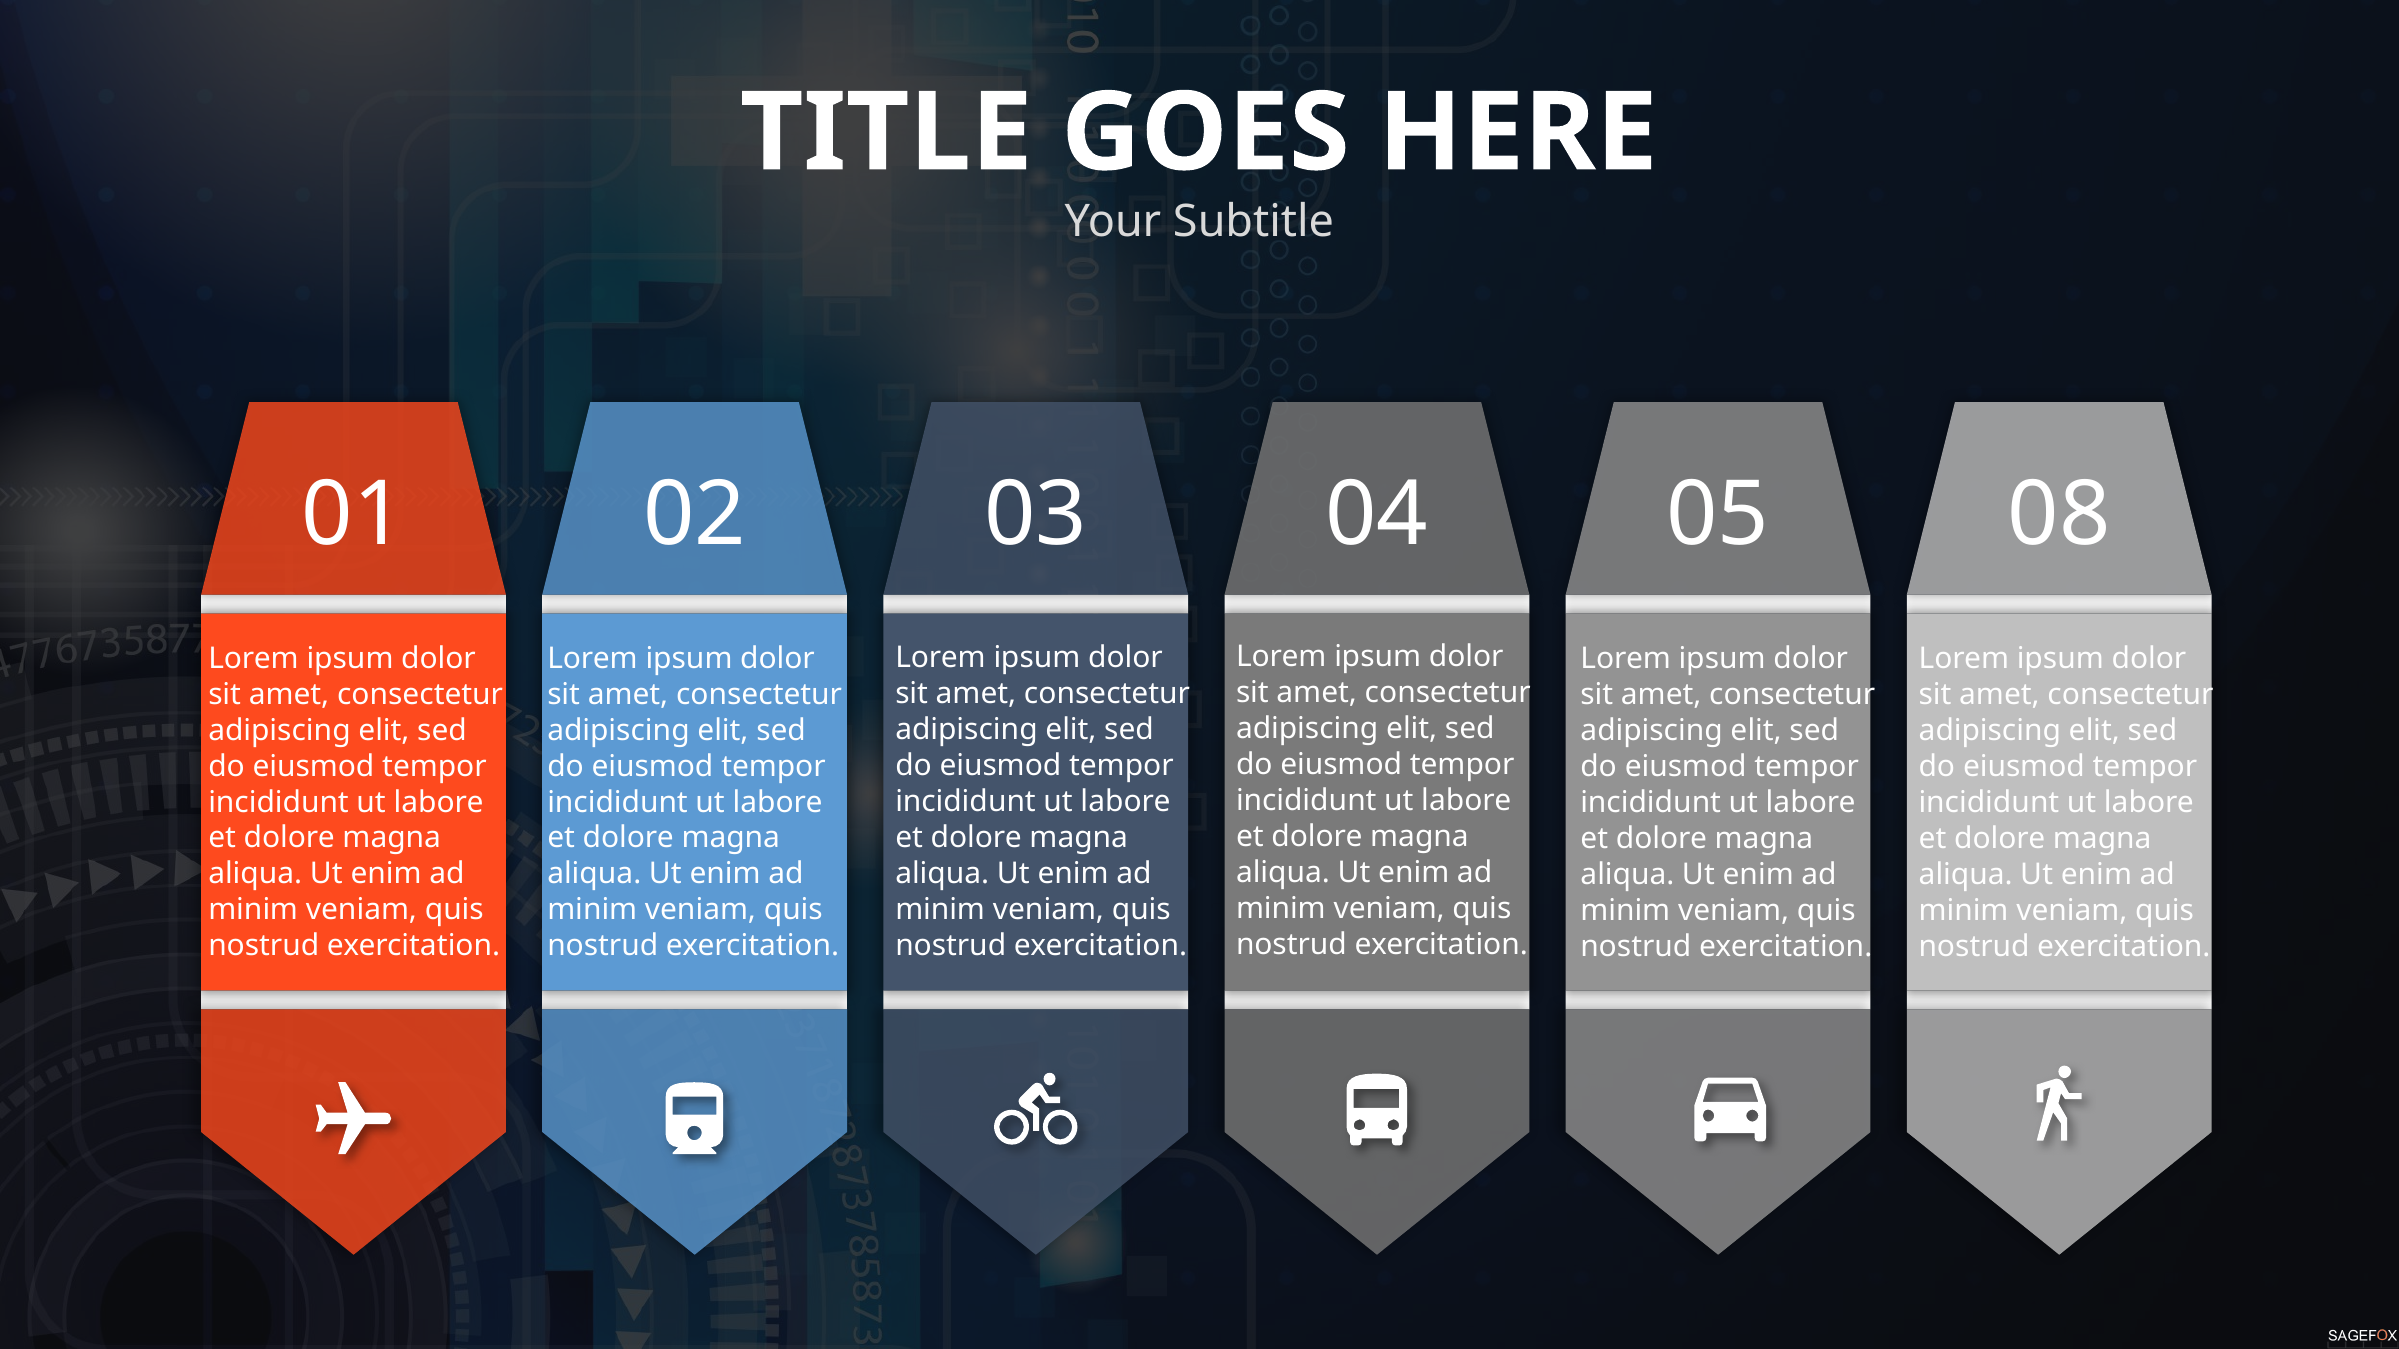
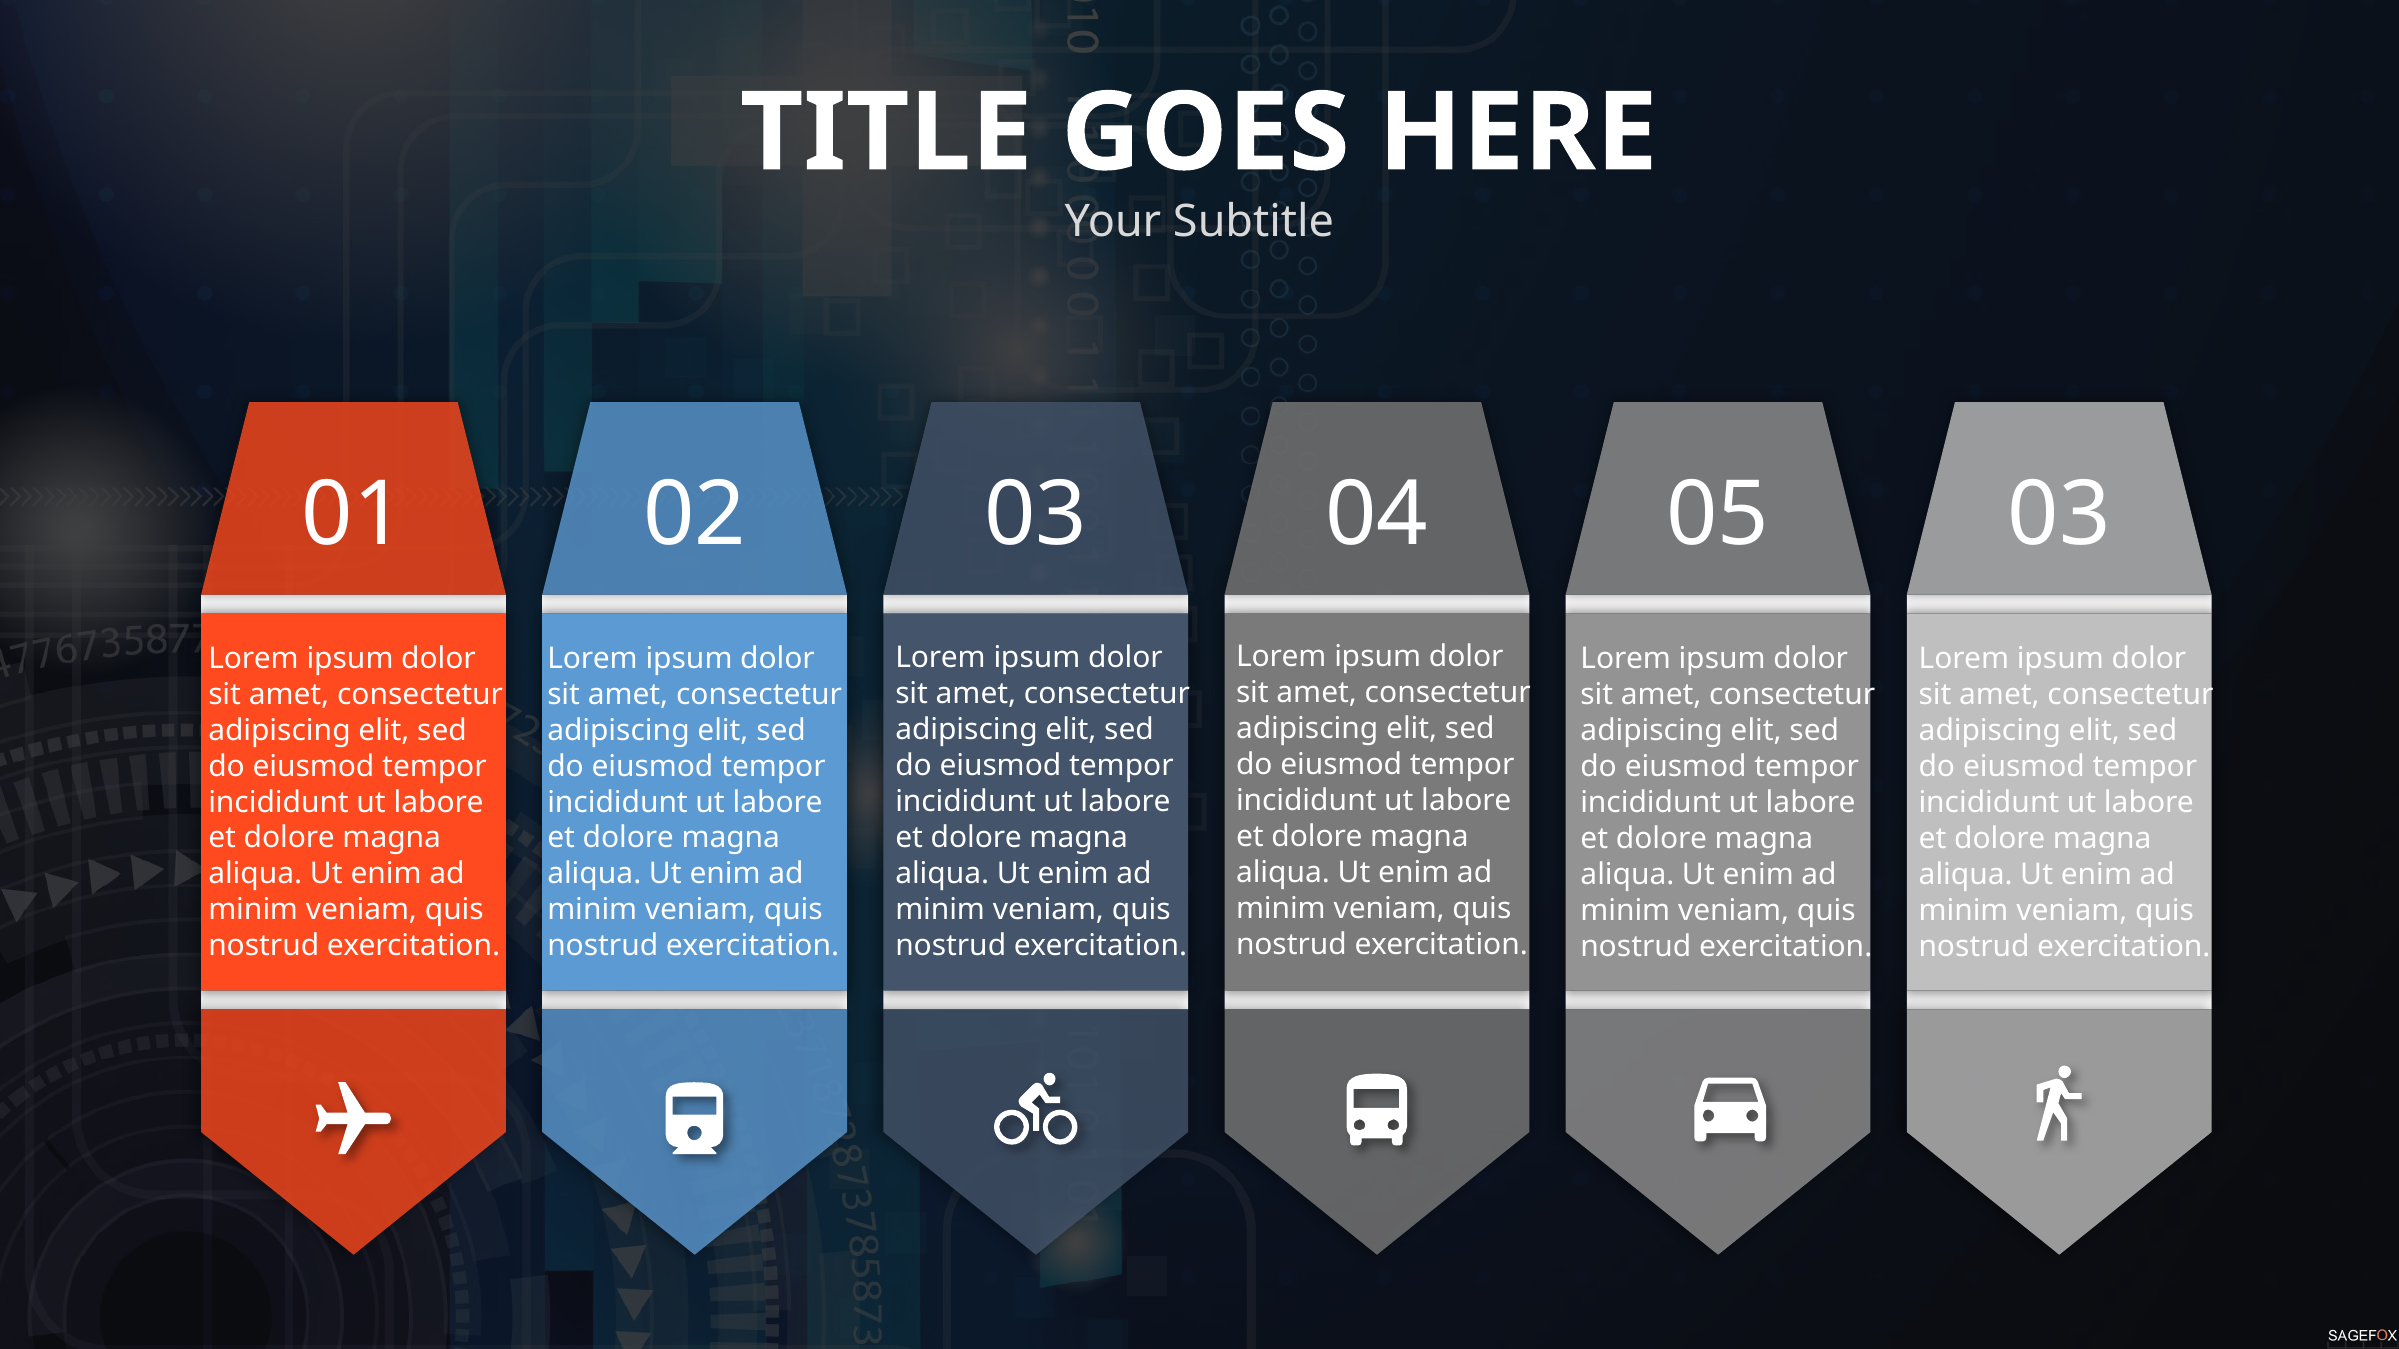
05 08: 08 -> 03 (2059, 515)
